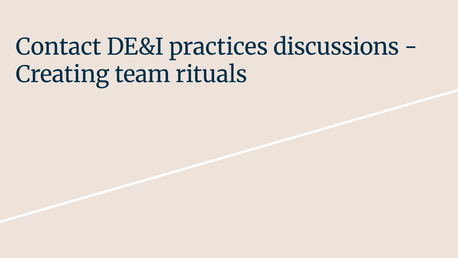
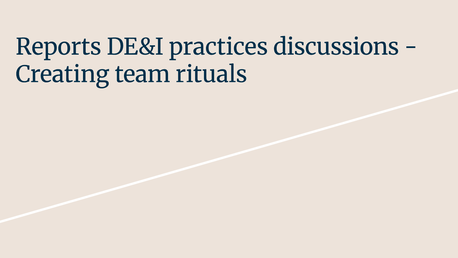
Contact: Contact -> Reports (58, 47)
